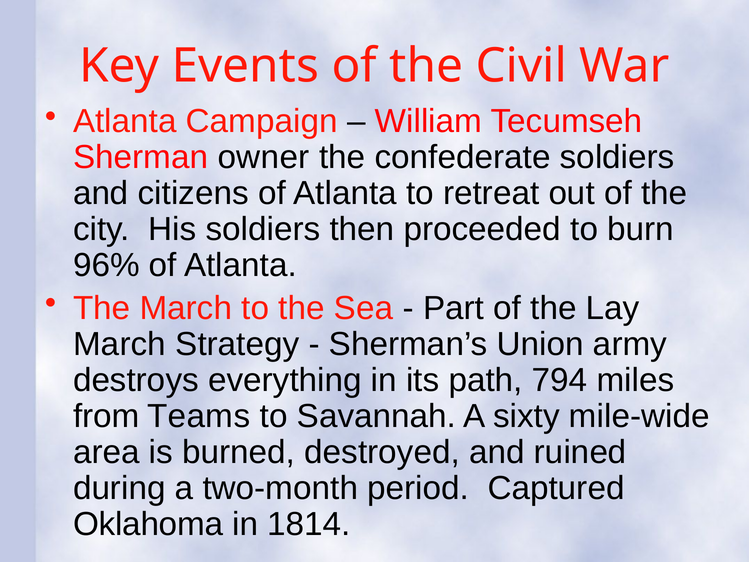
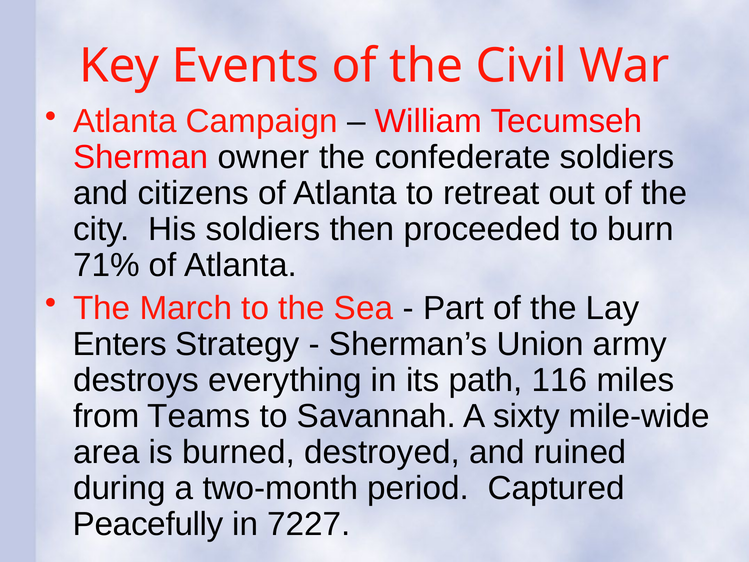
96%: 96% -> 71% (106, 265)
March: March -> Enters (120, 344)
794: 794 -> 116 (560, 380)
Oklahoma: Oklahoma -> Peacefully (148, 524)
1814: 1814 -> 7227 (309, 524)
